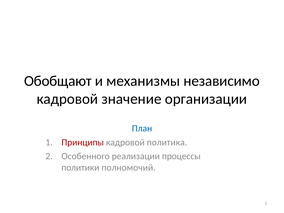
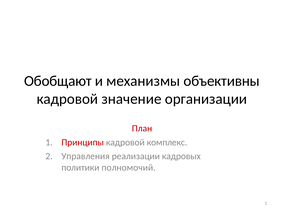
независимо: независимо -> объективны (222, 81)
План colour: blue -> red (142, 128)
политика: политика -> комплекс (167, 142)
Особенного: Особенного -> Управления (86, 156)
процессы: процессы -> кадровых (181, 156)
